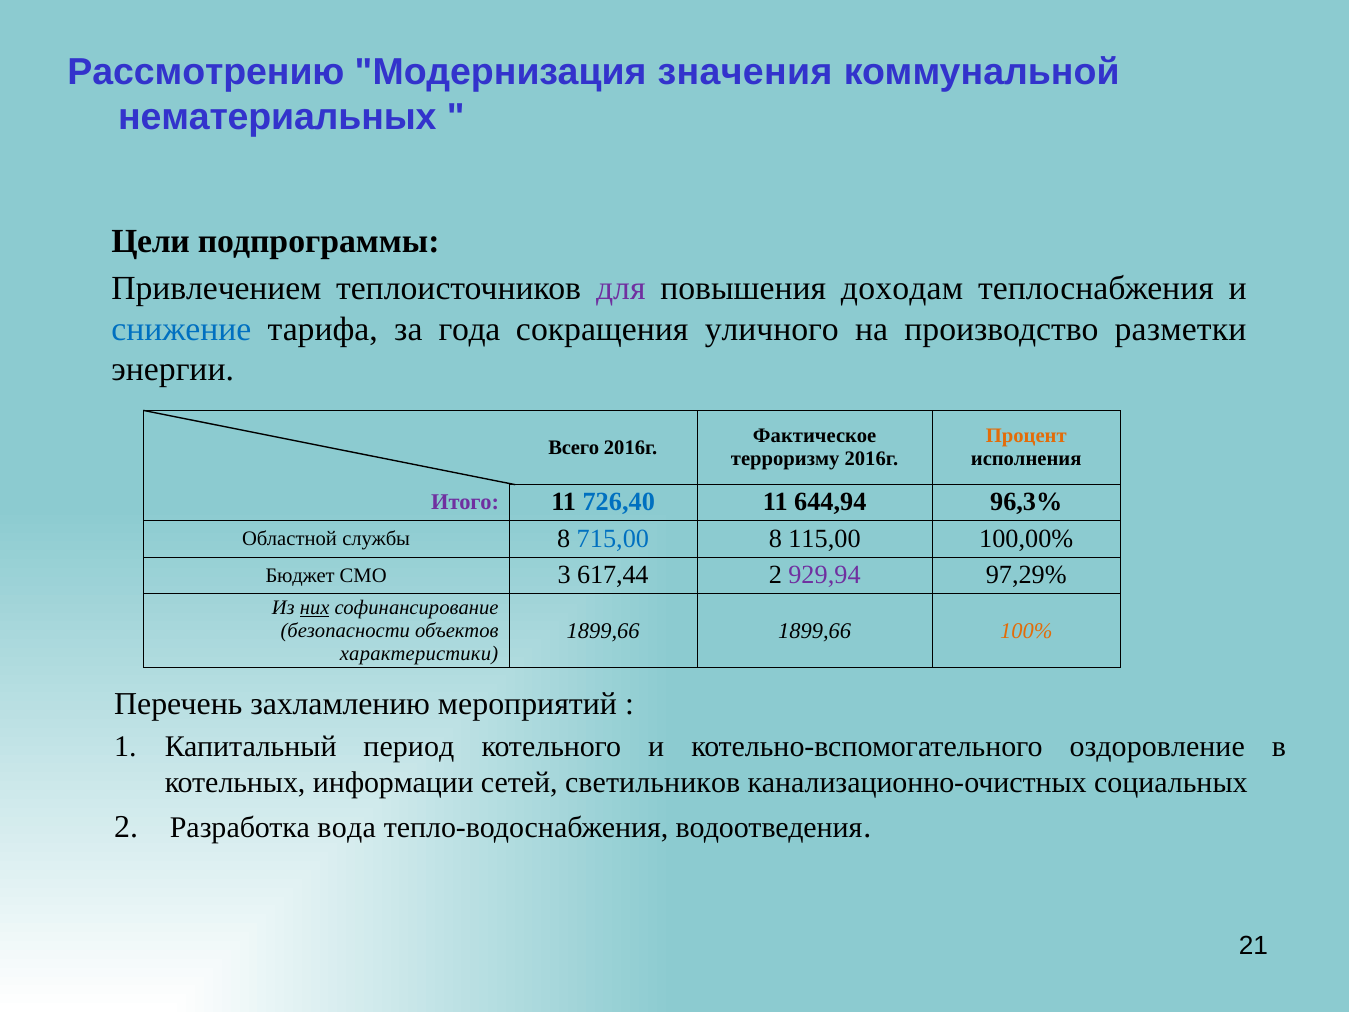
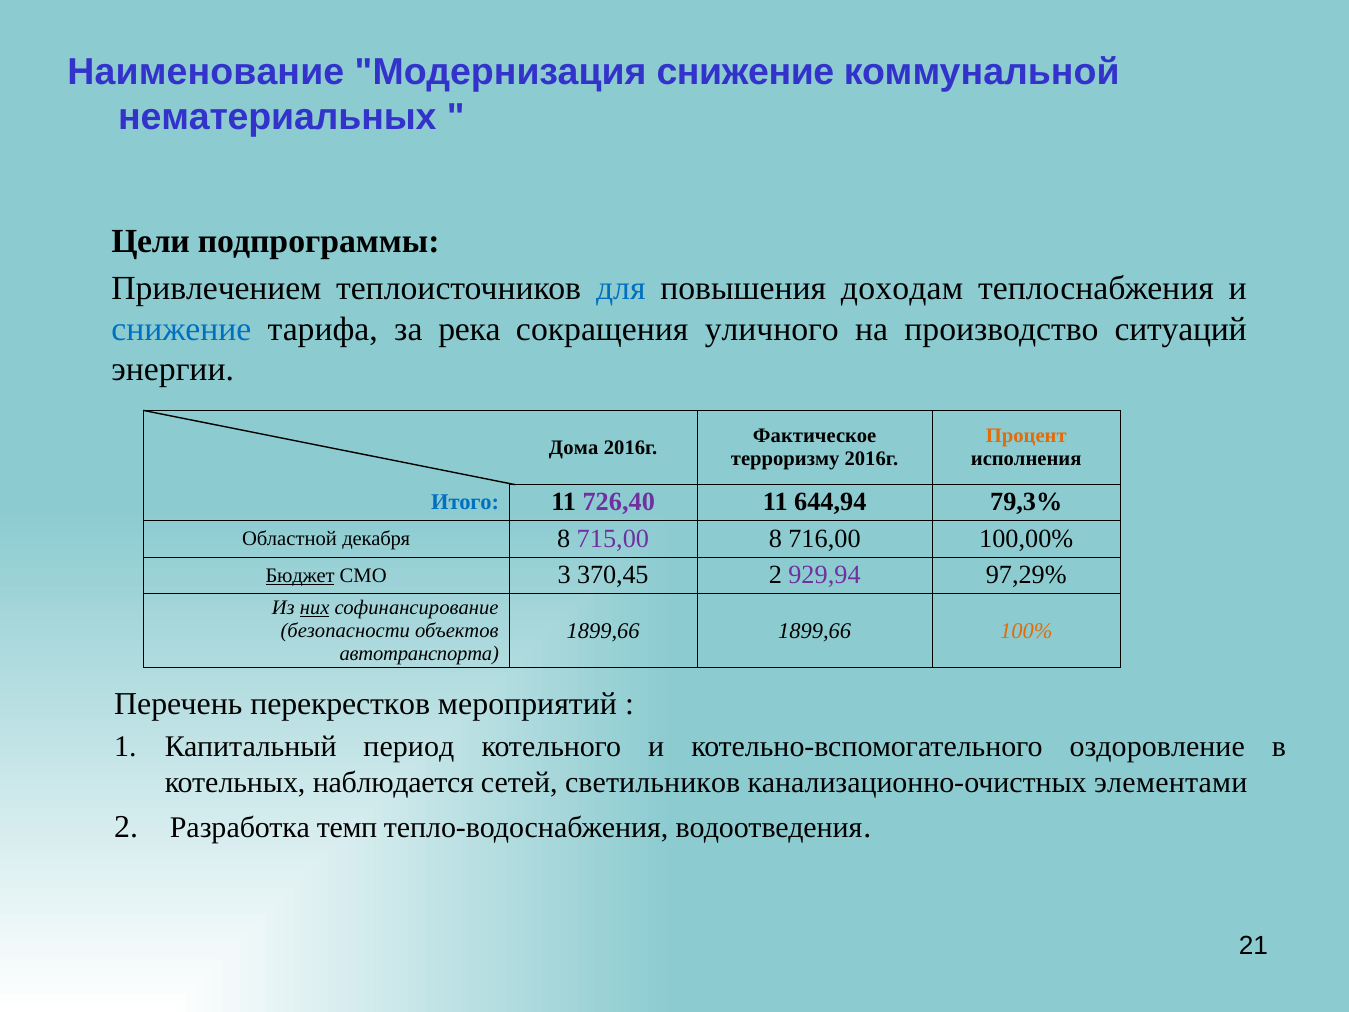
Рассмотрению: Рассмотрению -> Наименование (206, 73)
Модернизация значения: значения -> снижение (745, 73)
для colour: purple -> blue (621, 289)
года: года -> река (469, 329)
разметки: разметки -> ситуаций (1181, 329)
Всего: Всего -> Дома (574, 447)
Итого colour: purple -> blue (465, 502)
726,40 colour: blue -> purple (619, 502)
96,3%: 96,3% -> 79,3% (1026, 502)
службы: службы -> декабря (376, 539)
715,00 colour: blue -> purple (613, 539)
115,00: 115,00 -> 716,00 (825, 539)
Бюджет underline: none -> present (300, 575)
617,44: 617,44 -> 370,45 (613, 575)
характеристики: характеристики -> автотранспорта (419, 653)
захламлению: захламлению -> перекрестков (340, 704)
информации: информации -> наблюдается (393, 783)
социальных: социальных -> элементами (1171, 783)
вода: вода -> темп (347, 827)
